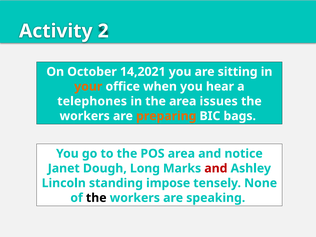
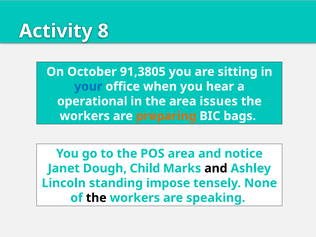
2: 2 -> 8 (103, 31)
14,2021: 14,2021 -> 91,3805 (143, 72)
your colour: orange -> blue (88, 87)
telephones: telephones -> operational (92, 101)
Long: Long -> Child (145, 168)
and colour: red -> black (216, 168)
